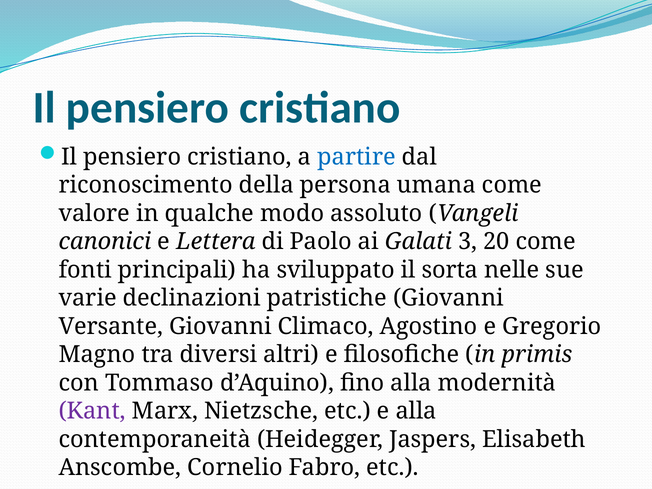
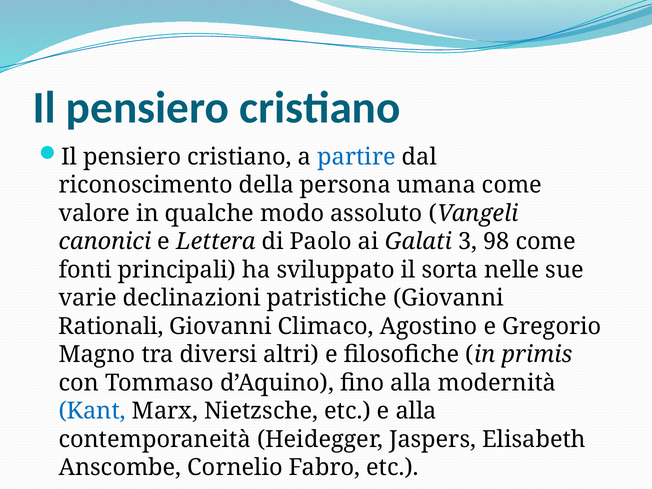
20: 20 -> 98 (496, 242)
Versante: Versante -> Rationali (111, 326)
Kant colour: purple -> blue (92, 411)
